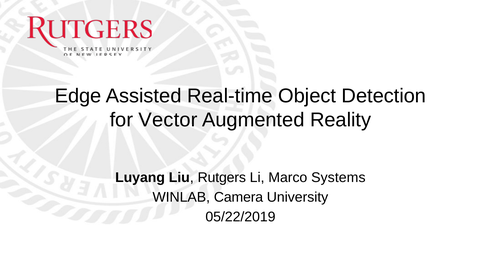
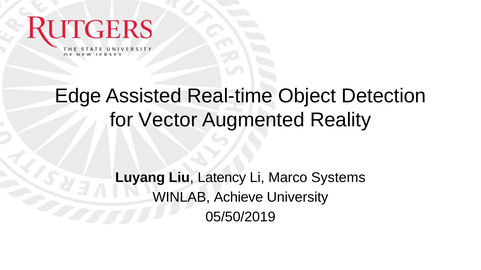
Rutgers: Rutgers -> Latency (222, 178)
Camera: Camera -> Achieve (238, 198)
05/22/2019: 05/22/2019 -> 05/50/2019 (240, 217)
